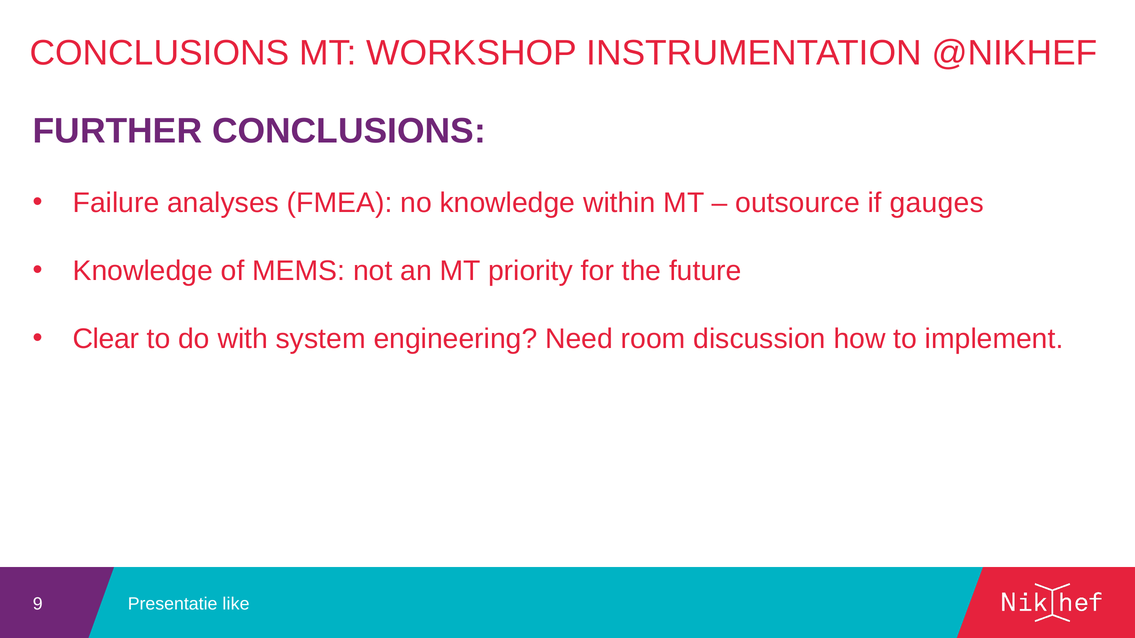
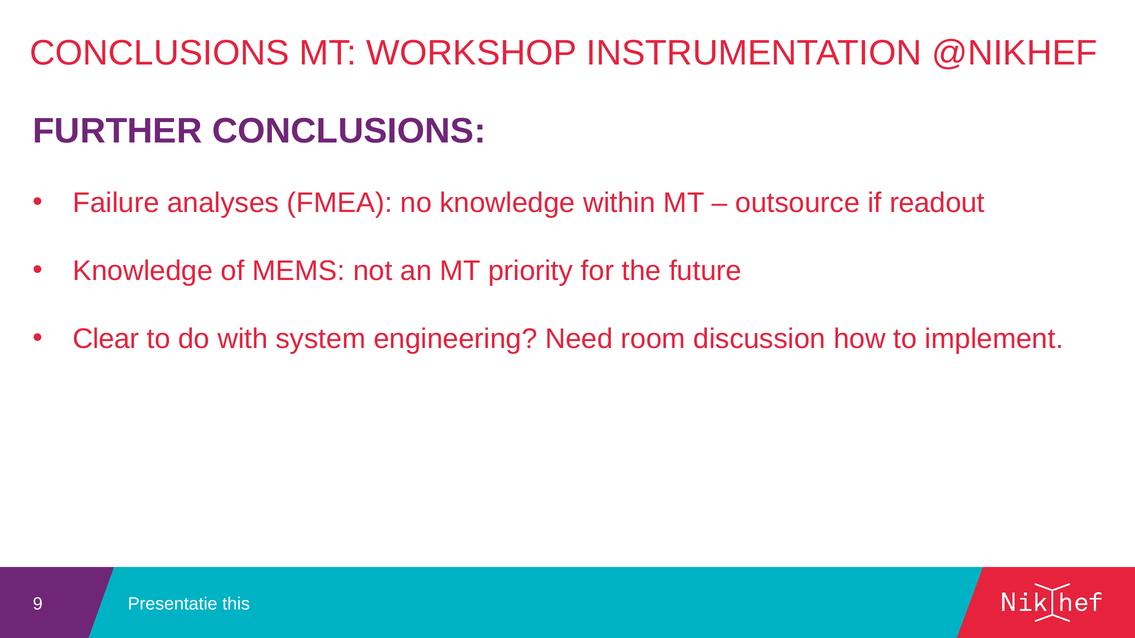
gauges: gauges -> readout (937, 203)
like: like -> this (236, 604)
